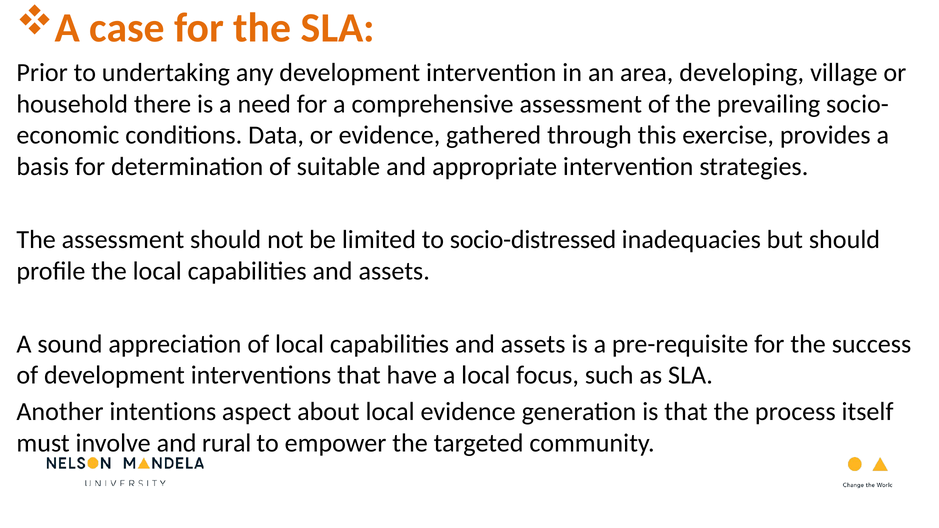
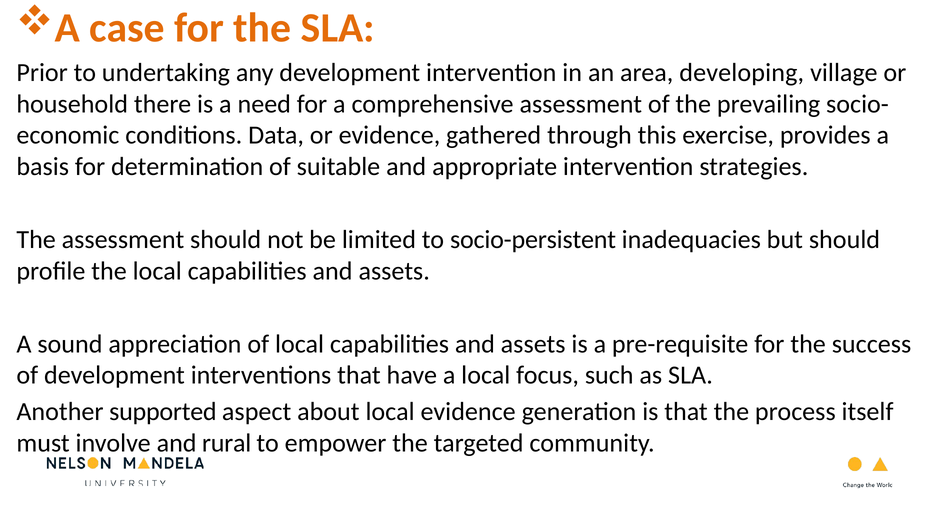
socio-distressed: socio-distressed -> socio-persistent (533, 240)
intentions: intentions -> supported (163, 412)
